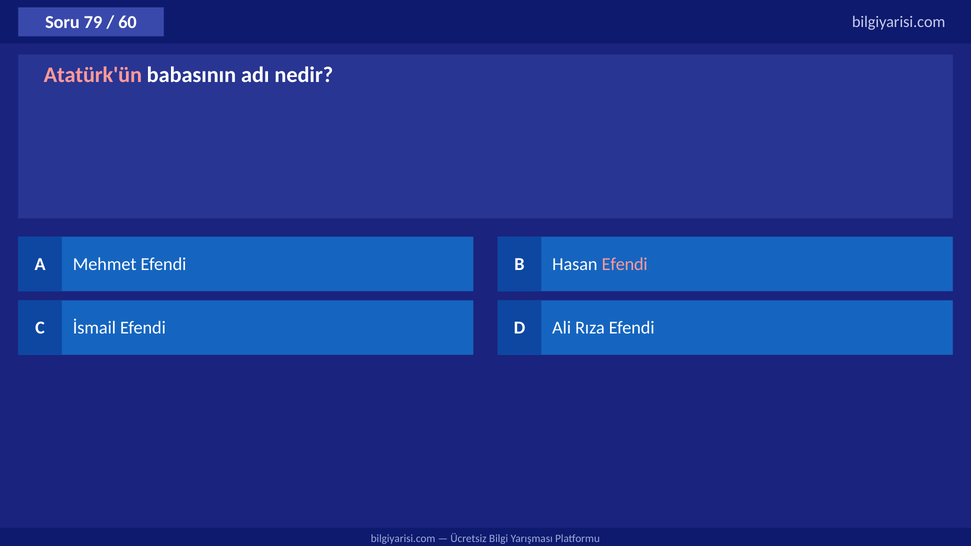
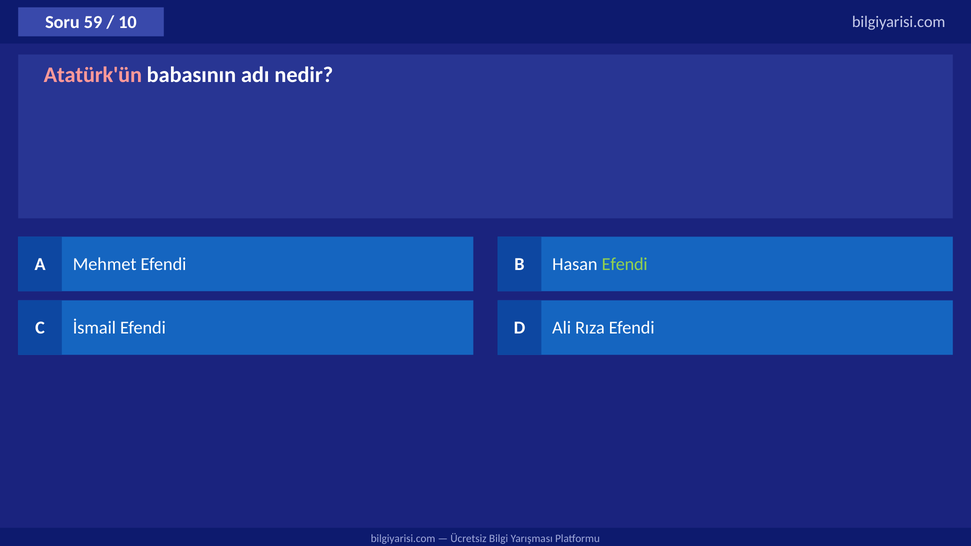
79: 79 -> 59 (93, 22)
60: 60 -> 10 (127, 22)
Efendi colour: pink -> light green (625, 264)
